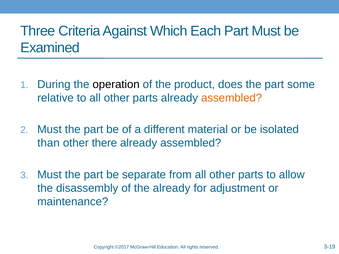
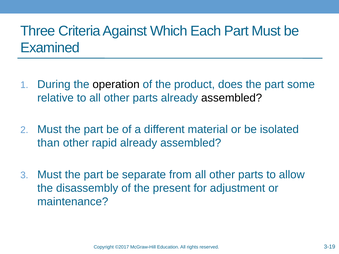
assembled colour: orange -> black (232, 98)
there: there -> rapid (104, 143)
the already: already -> present (172, 188)
